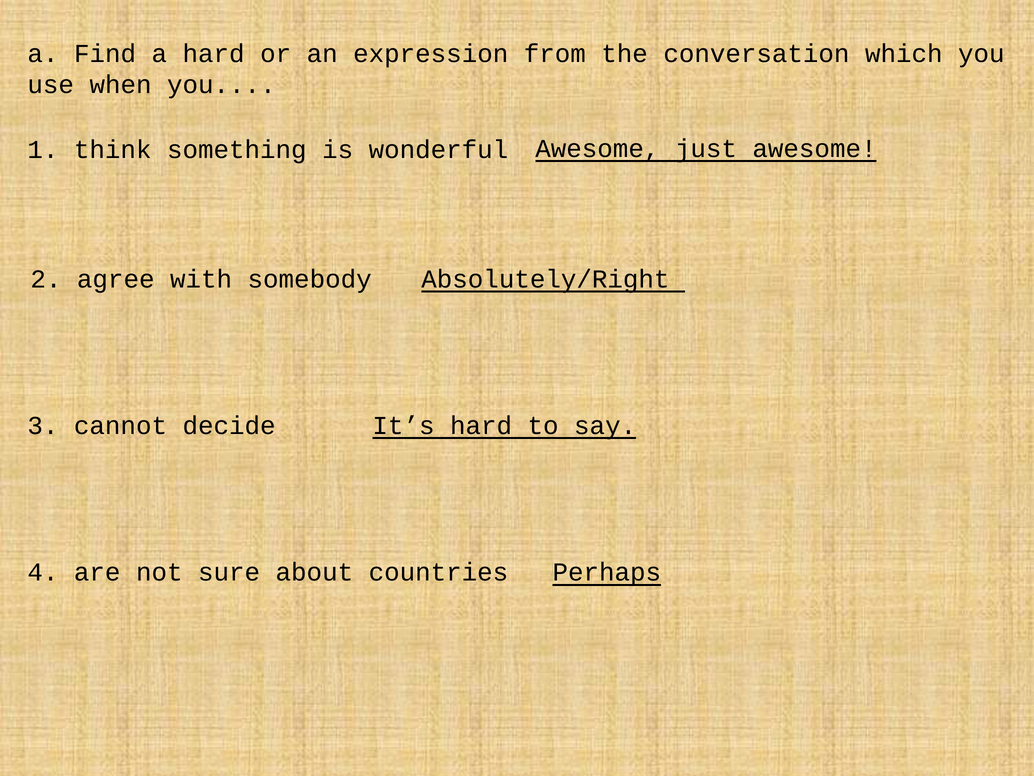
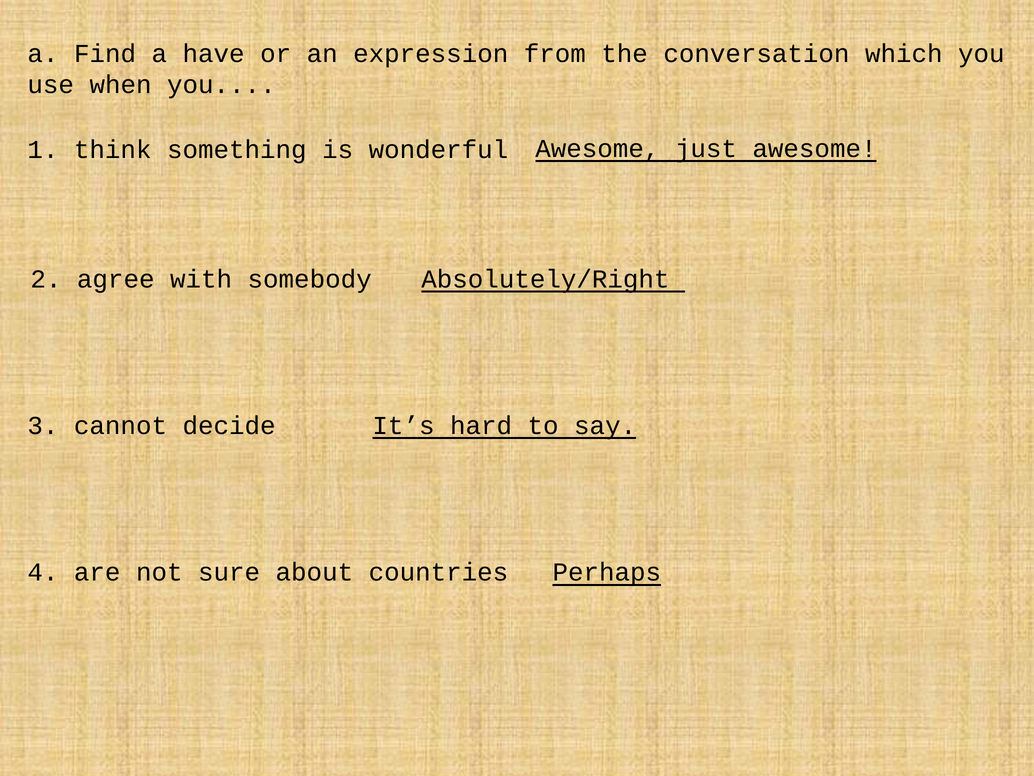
a hard: hard -> have (214, 54)
